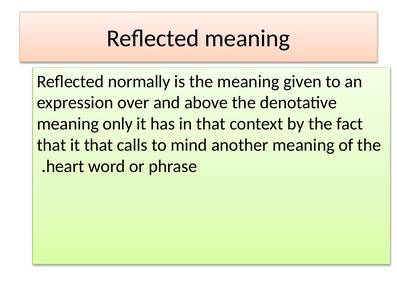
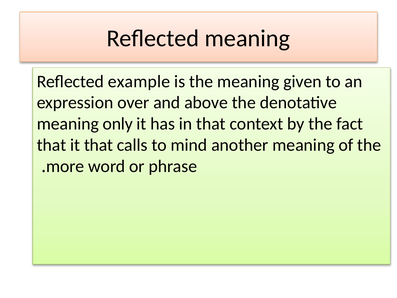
normally: normally -> example (139, 81)
heart: heart -> more (65, 166)
